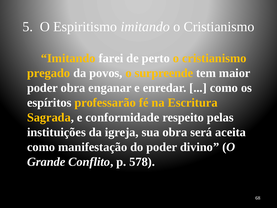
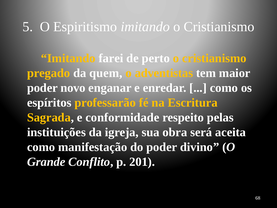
povos: povos -> quem (106, 73)
surpreende: surpreende -> adventistas (164, 73)
poder obra: obra -> novo (73, 88)
578: 578 -> 201 (142, 162)
